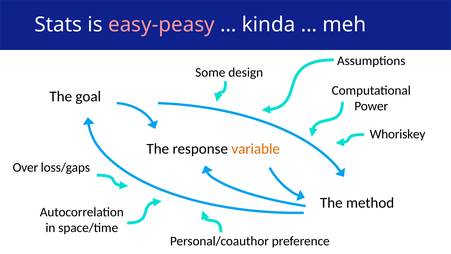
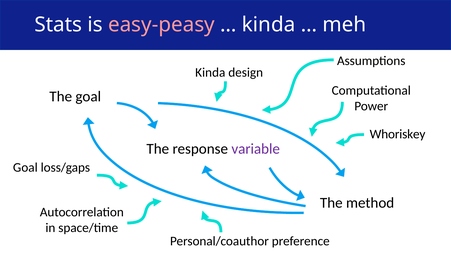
Some: Some -> Kinda (210, 72)
variable colour: orange -> purple (256, 149)
Over: Over -> Goal (25, 167)
